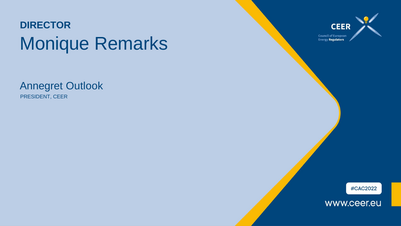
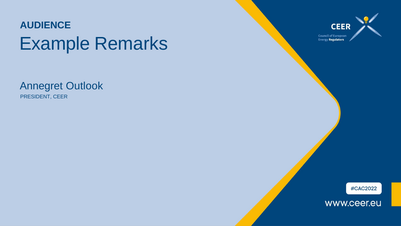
DIRECTOR: DIRECTOR -> AUDIENCE (45, 25)
Monique: Monique -> Example (55, 44)
